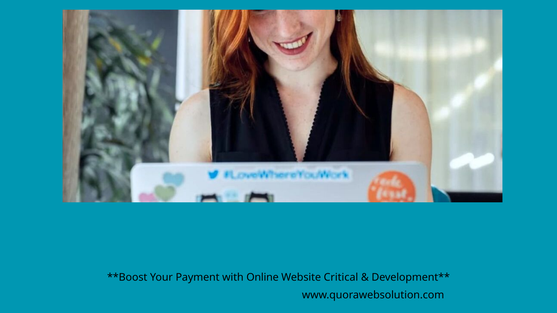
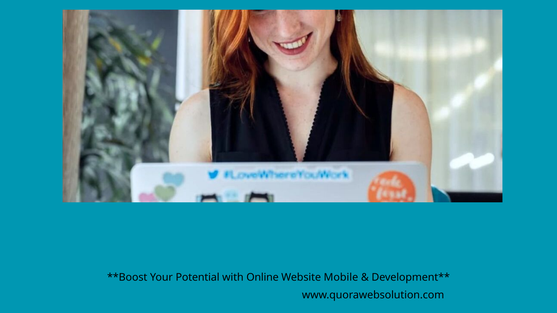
Payment: Payment -> Potential (198, 278)
Critical: Critical -> Mobile (341, 278)
